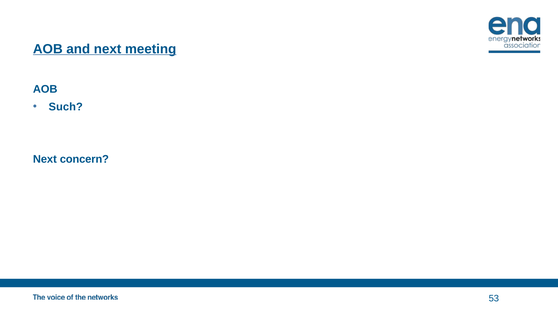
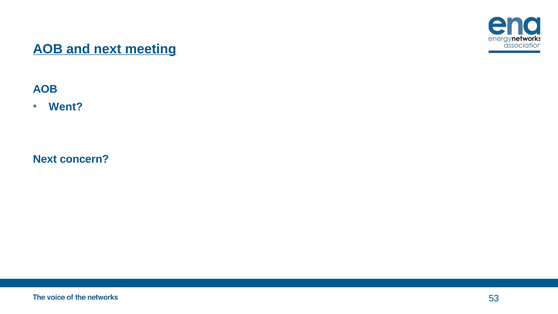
Such: Such -> Went (66, 107)
